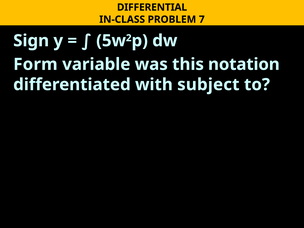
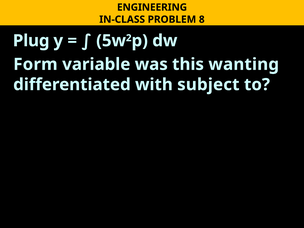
DIFFERENTIAL: DIFFERENTIAL -> ENGINEERING (152, 7)
7: 7 -> 8 (202, 19)
Sign: Sign -> Plug (31, 41)
notation: notation -> wanting (244, 64)
